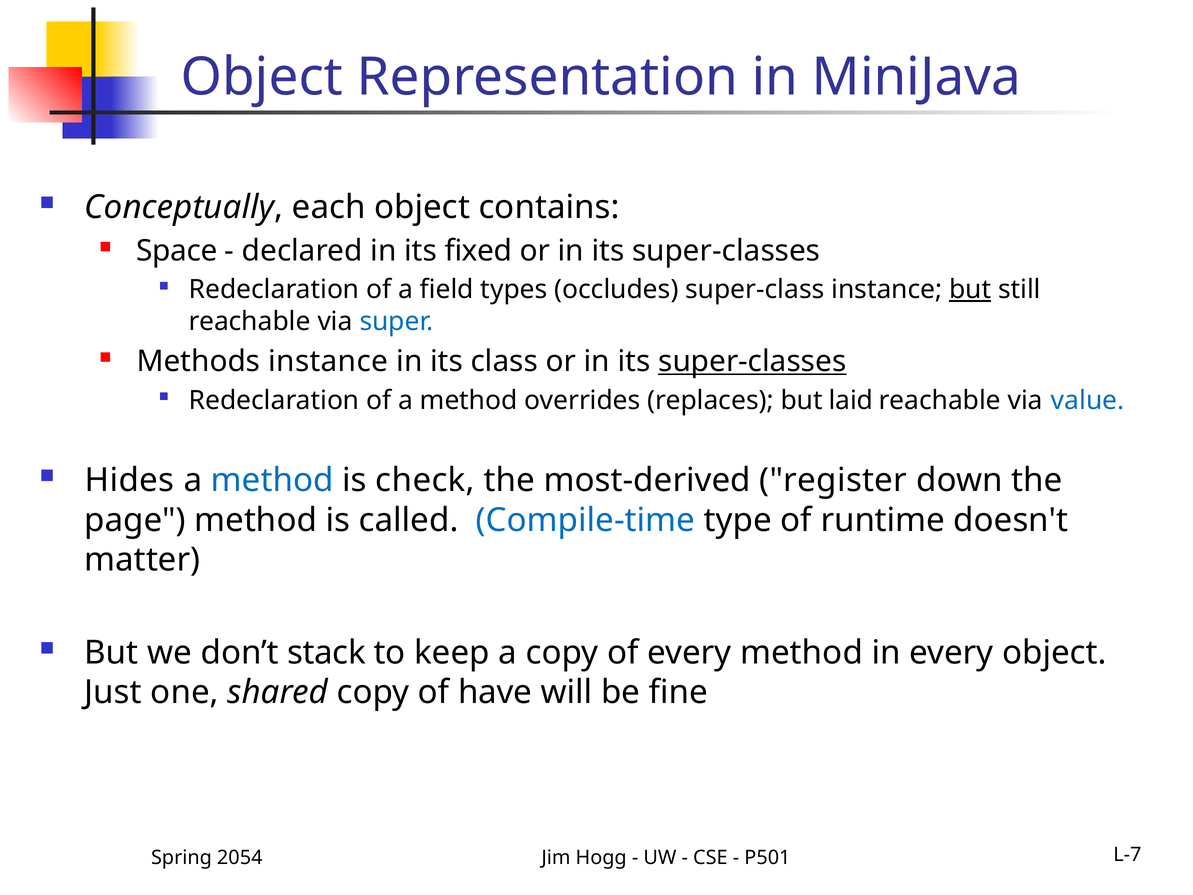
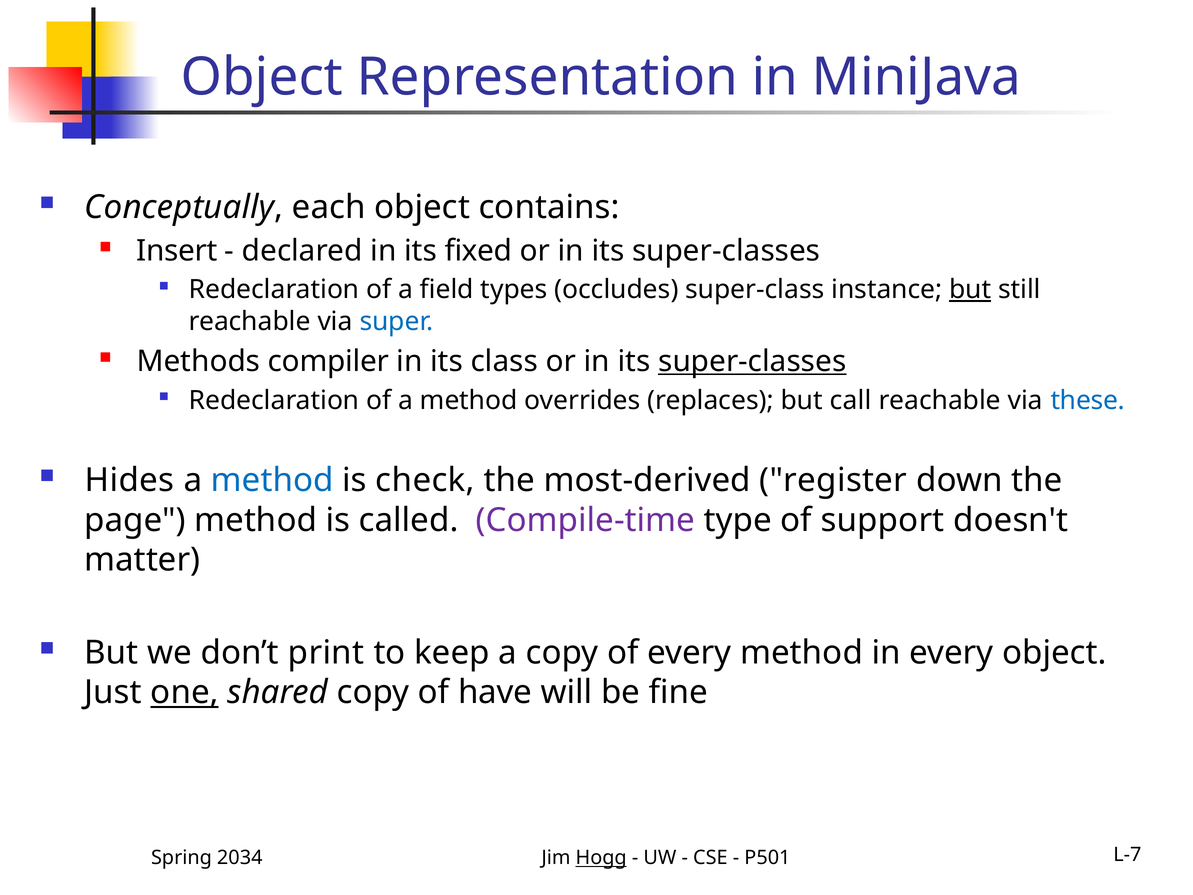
Space: Space -> Insert (177, 251)
Methods instance: instance -> compiler (328, 361)
laid: laid -> call (851, 400)
value: value -> these (1088, 400)
Compile-time colour: blue -> purple (585, 520)
runtime: runtime -> support (883, 520)
stack: stack -> print (326, 653)
one underline: none -> present (185, 692)
2054: 2054 -> 2034 (240, 858)
Hogg underline: none -> present (601, 858)
